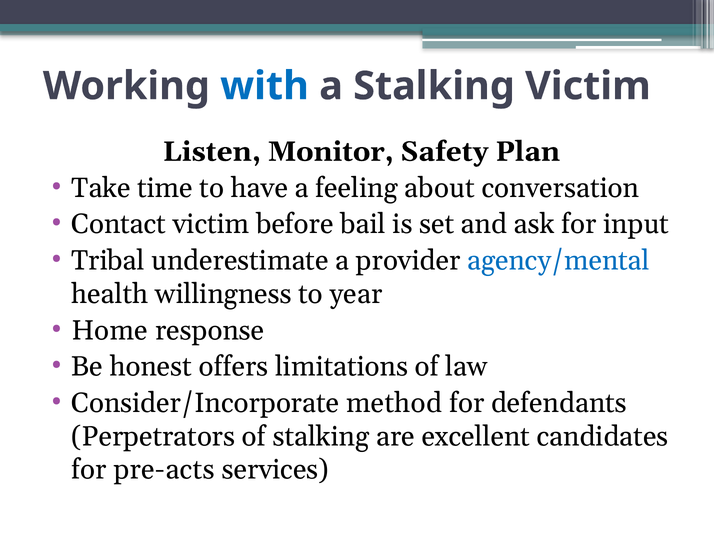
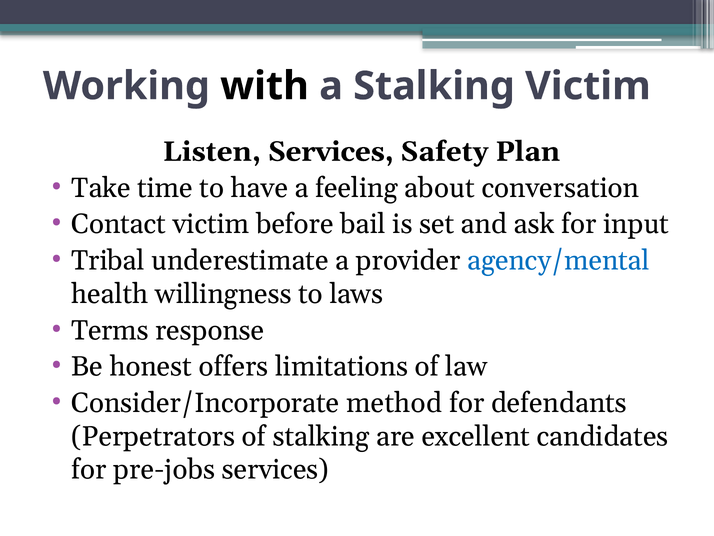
with colour: blue -> black (265, 86)
Listen Monitor: Monitor -> Services (331, 151)
year: year -> laws (356, 294)
Home: Home -> Terms (110, 330)
pre-acts: pre-acts -> pre-jobs (164, 469)
